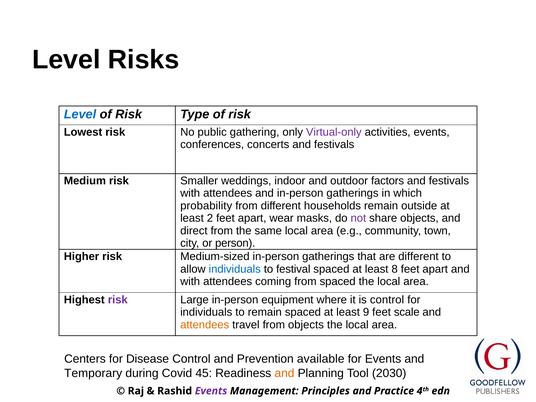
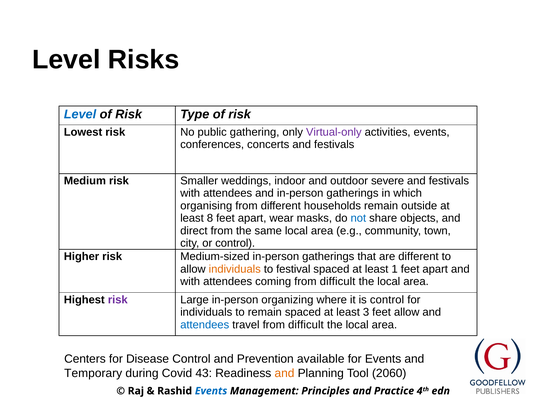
factors: factors -> severe (388, 181)
probability: probability -> organising (206, 206)
2: 2 -> 8 (210, 218)
not colour: purple -> blue (358, 218)
or person: person -> control (235, 243)
individuals colour: blue -> orange (235, 269)
8: 8 -> 1 (395, 269)
coming from spaced: spaced -> difficult (338, 282)
equipment: equipment -> organizing (287, 300)
9: 9 -> 3 (366, 312)
feet scale: scale -> allow (407, 312)
attendees colour: orange -> blue (205, 325)
travel from objects: objects -> difficult (306, 325)
45: 45 -> 43 (204, 373)
2030: 2030 -> 2060 (389, 373)
Events colour: purple -> blue (211, 391)
